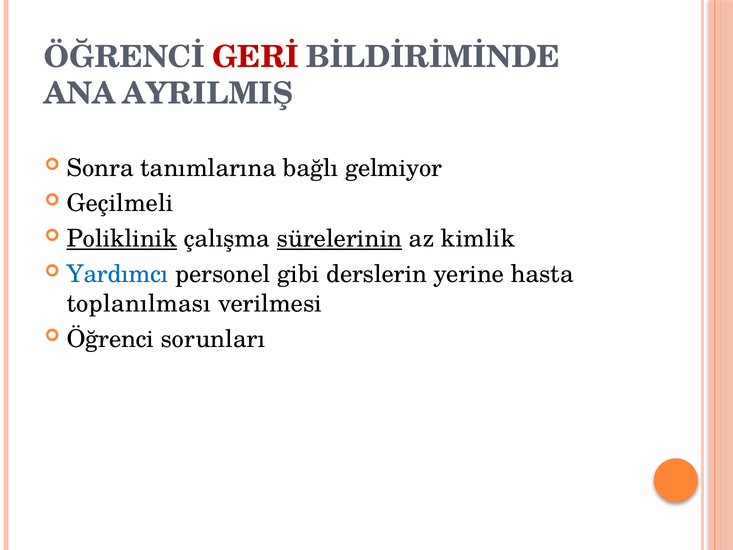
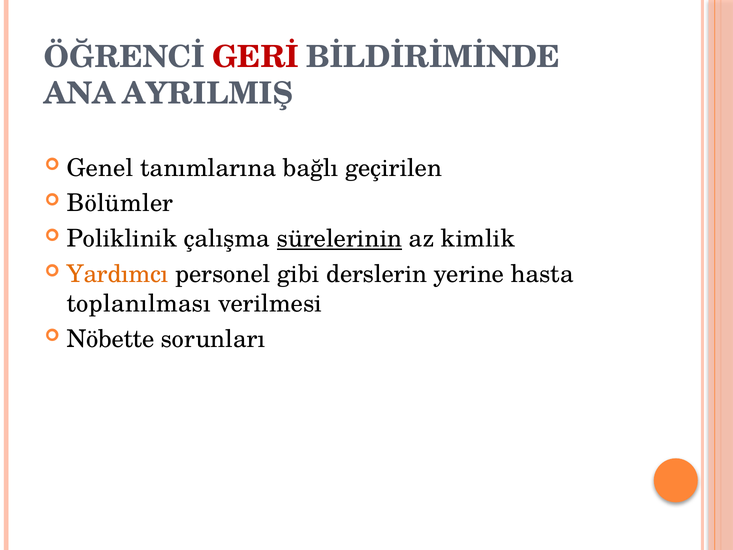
Sonra: Sonra -> Genel (100, 168)
gelmiyor: gelmiyor -> geçirilen (394, 168)
Geçilmeli: Geçilmeli -> Bölümler (120, 203)
Poliklinik underline: present -> none (122, 239)
Yardımcı colour: blue -> orange (118, 274)
Öğrenci: Öğrenci -> Nöbette (110, 339)
